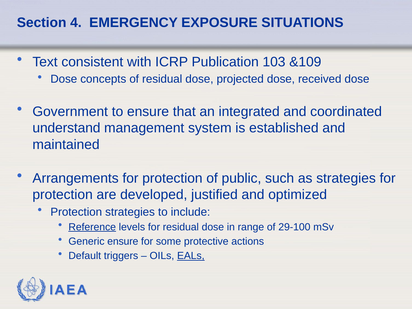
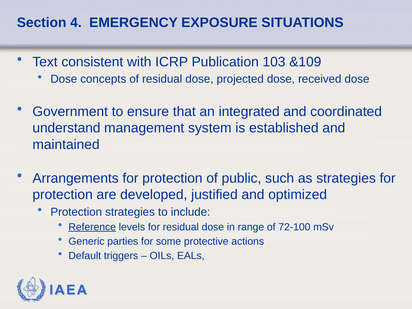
29-100: 29-100 -> 72-100 (294, 227)
Generic ensure: ensure -> parties (123, 241)
EALs underline: present -> none (191, 256)
